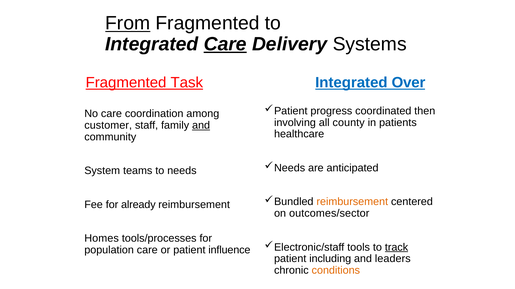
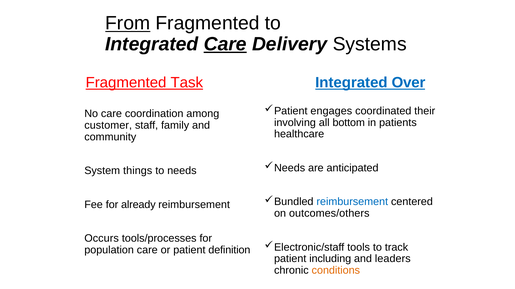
progress: progress -> engages (331, 111)
then: then -> their (425, 111)
county: county -> bottom (349, 123)
and underline: present -> none (201, 126)
teams: teams -> things (138, 171)
reimbursement colour: orange -> blue (352, 202)
outcomes/sector: outcomes/sector -> outcomes/others (329, 214)
Homes: Homes -> Occurs (102, 239)
track underline: present -> none (397, 248)
influence: influence -> definition (229, 251)
